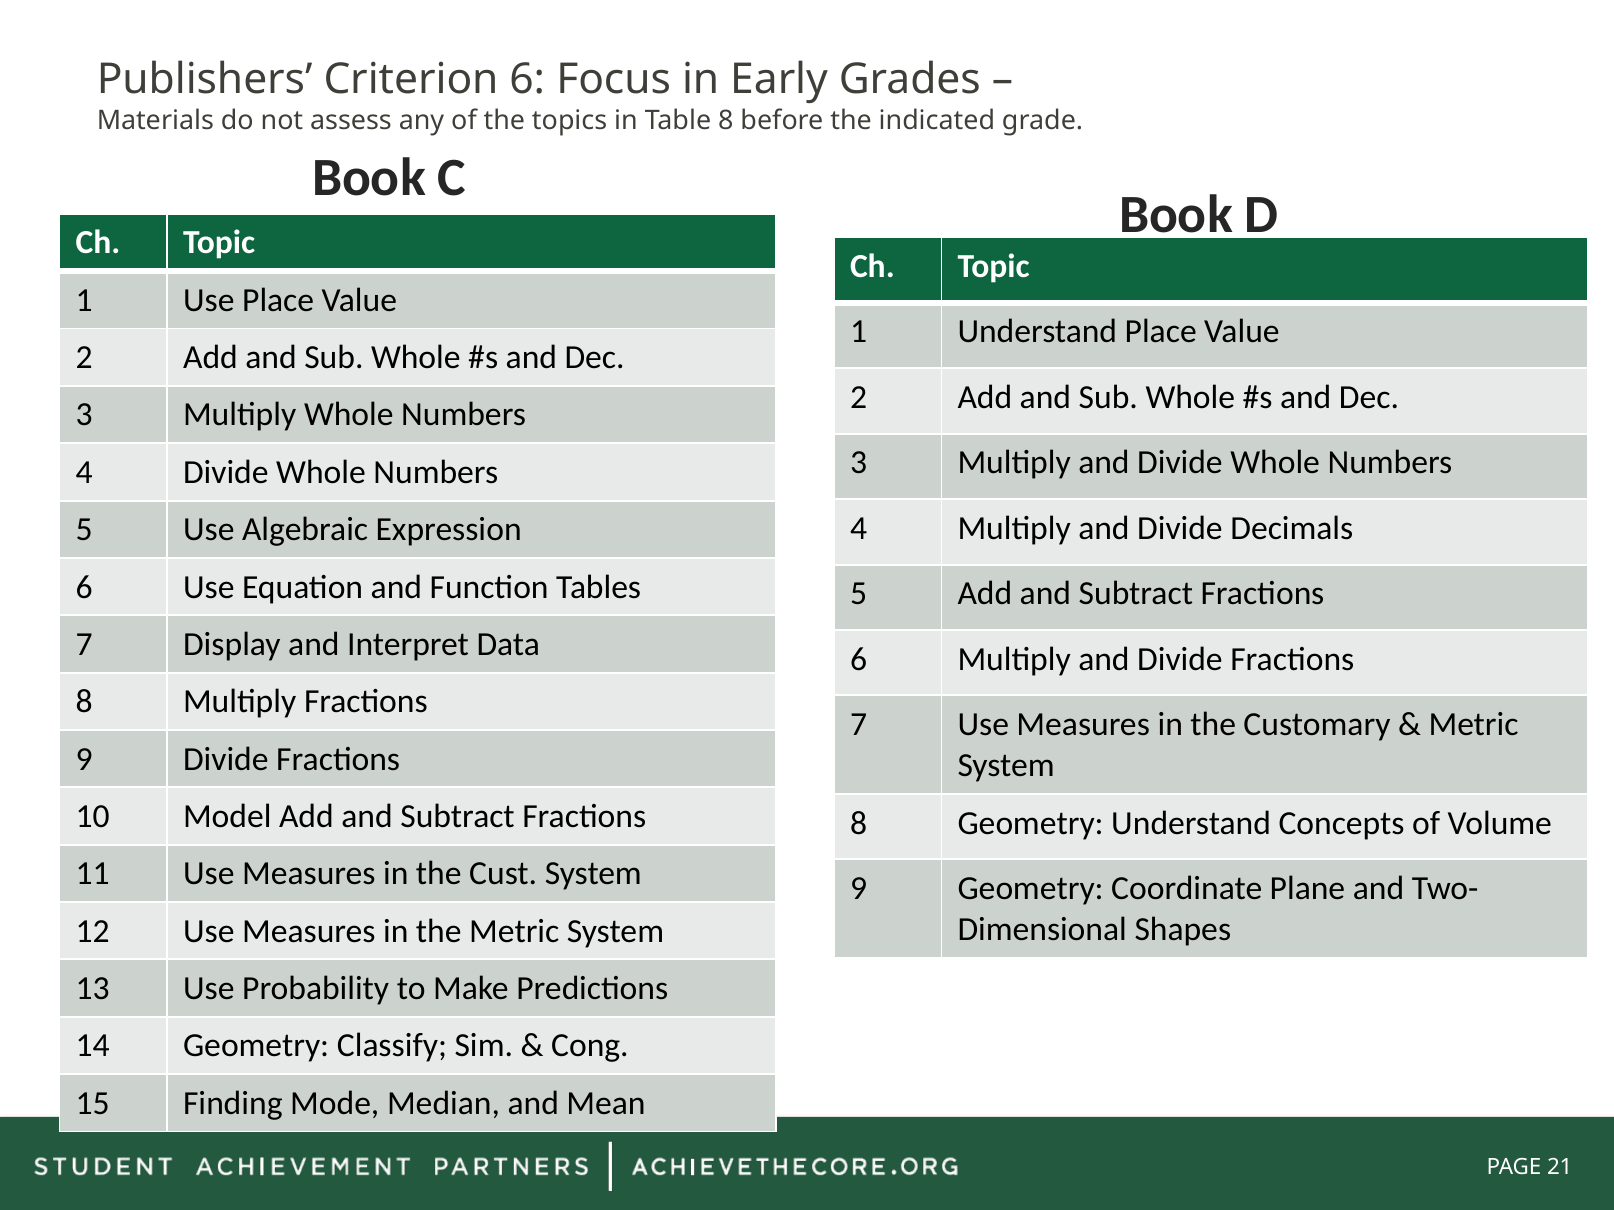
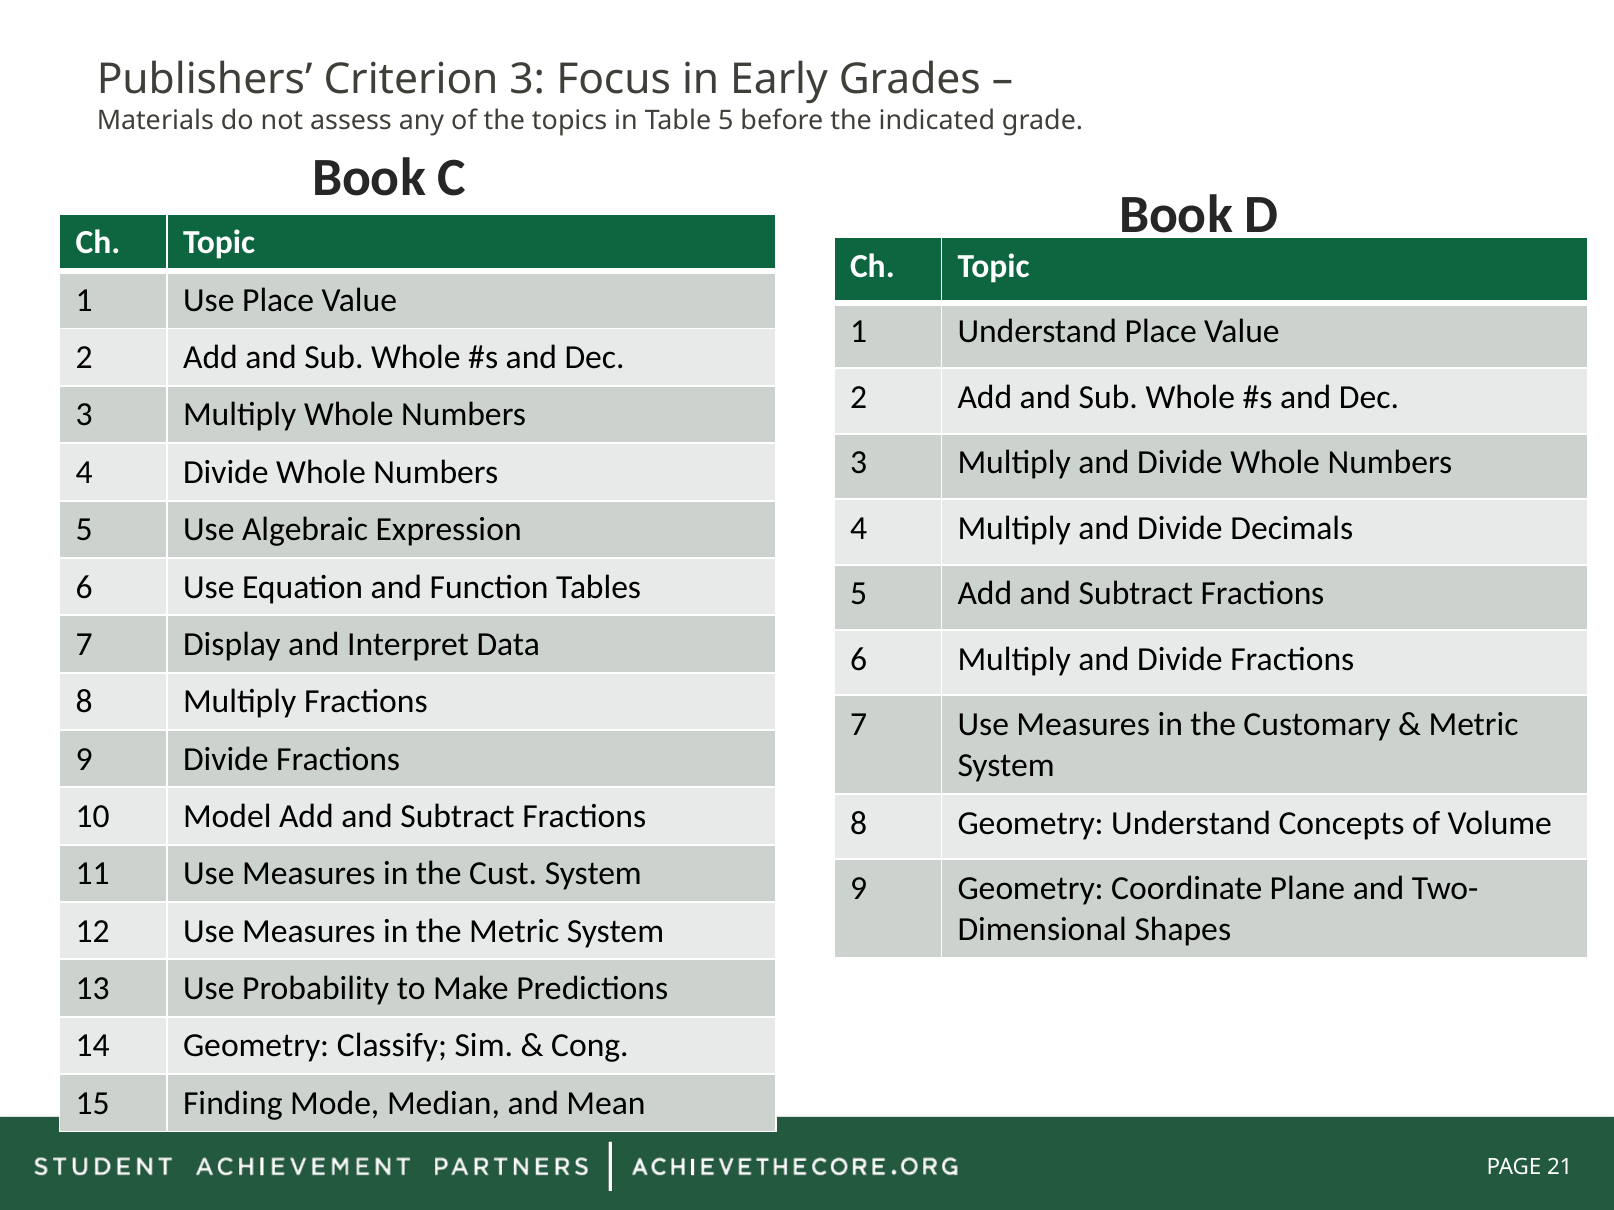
Criterion 6: 6 -> 3 (527, 80)
Table 8: 8 -> 5 (726, 120)
